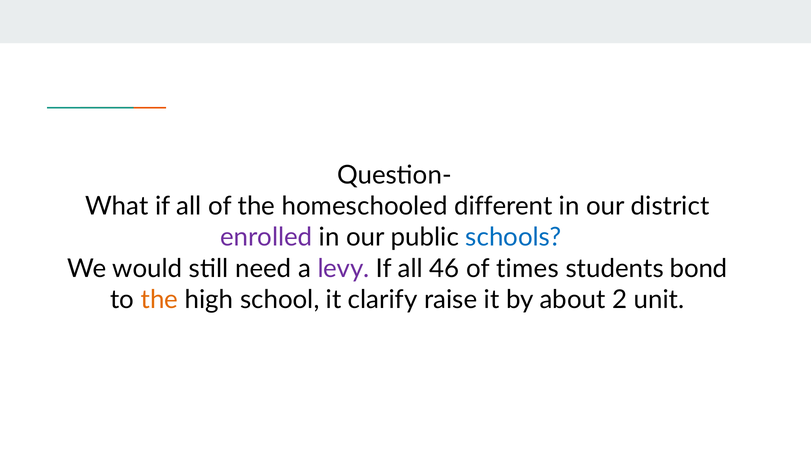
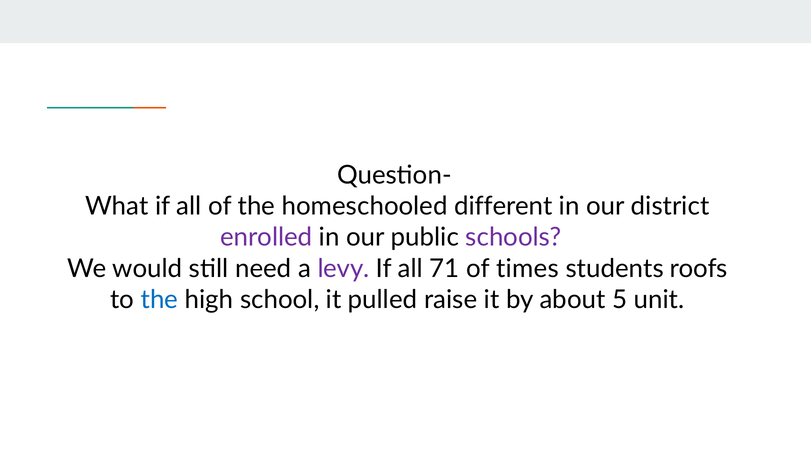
schools colour: blue -> purple (514, 238)
46: 46 -> 71 (444, 269)
bond: bond -> roofs (699, 269)
the colour: orange -> blue (159, 300)
clarify: clarify -> pulled (383, 300)
2: 2 -> 5 (620, 300)
